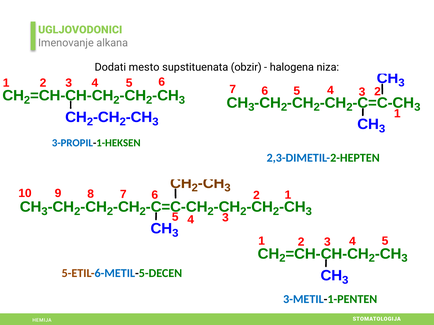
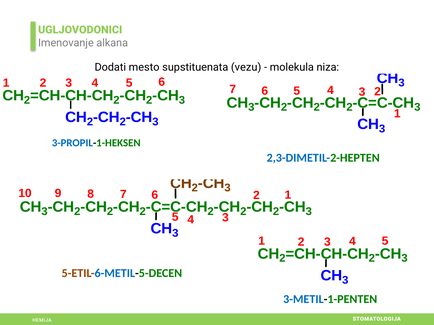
obzir: obzir -> vezu (246, 67)
halogena: halogena -> molekula (292, 67)
